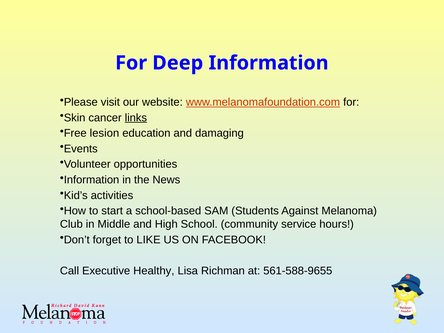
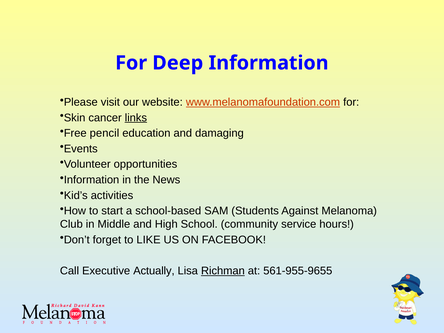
lesion: lesion -> pencil (104, 133)
Healthy: Healthy -> Actually (154, 271)
Richman underline: none -> present (223, 271)
561-588-9655: 561-588-9655 -> 561-955-9655 (298, 271)
